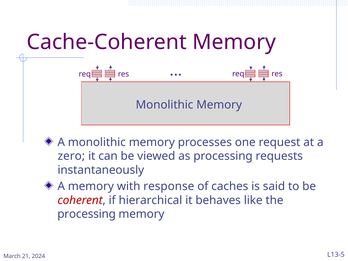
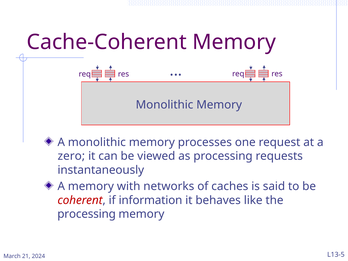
response: response -> networks (169, 186)
hierarchical: hierarchical -> information (150, 200)
